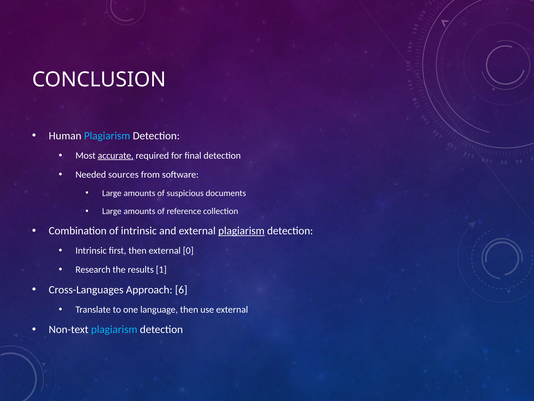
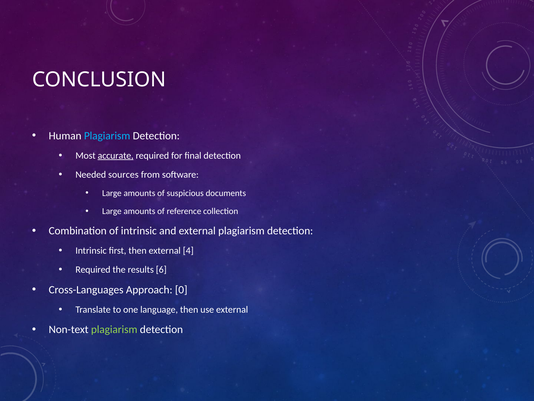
plagiarism underline: present -> none (241, 231)
0: 0 -> 4 (188, 250)
Research: Research -> Required (93, 269)
1: 1 -> 6 (161, 269)
6: 6 -> 0 (181, 289)
plagiarism colour: light blue -> light green (114, 329)
